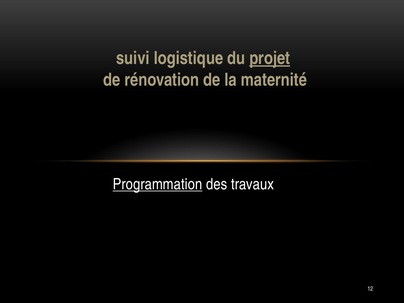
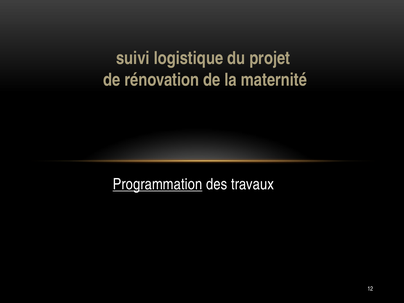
projet underline: present -> none (270, 58)
